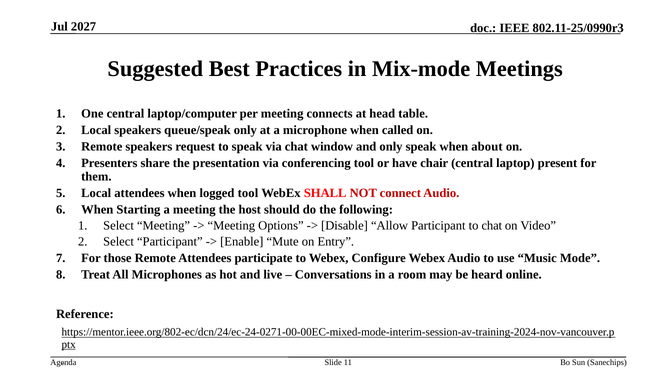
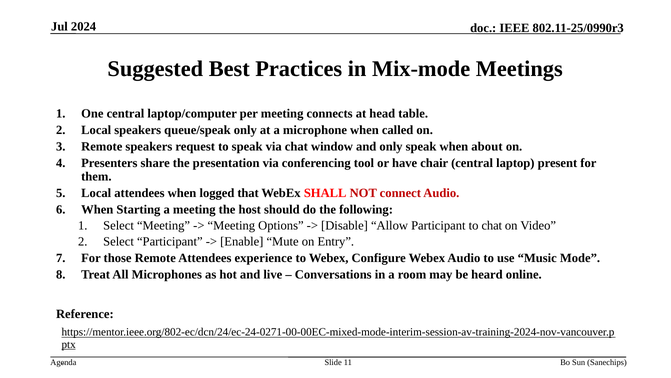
2027: 2027 -> 2024 (84, 27)
logged tool: tool -> that (248, 193)
participate: participate -> experience (263, 258)
